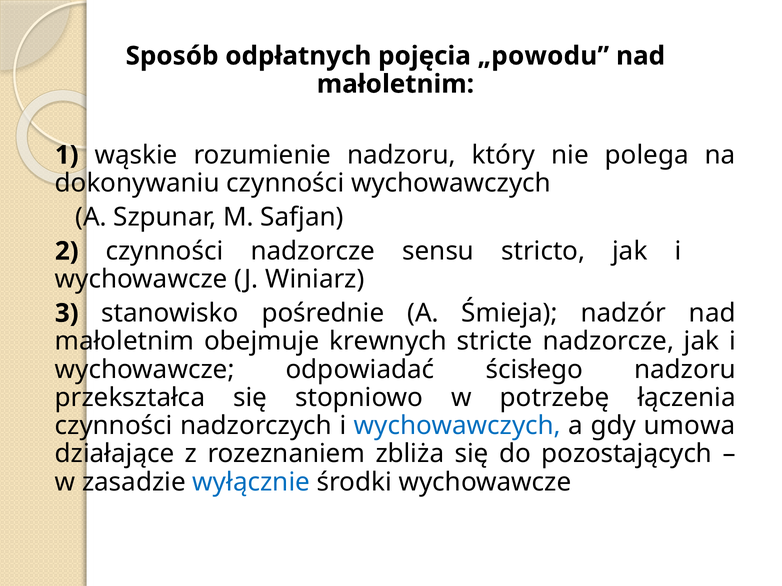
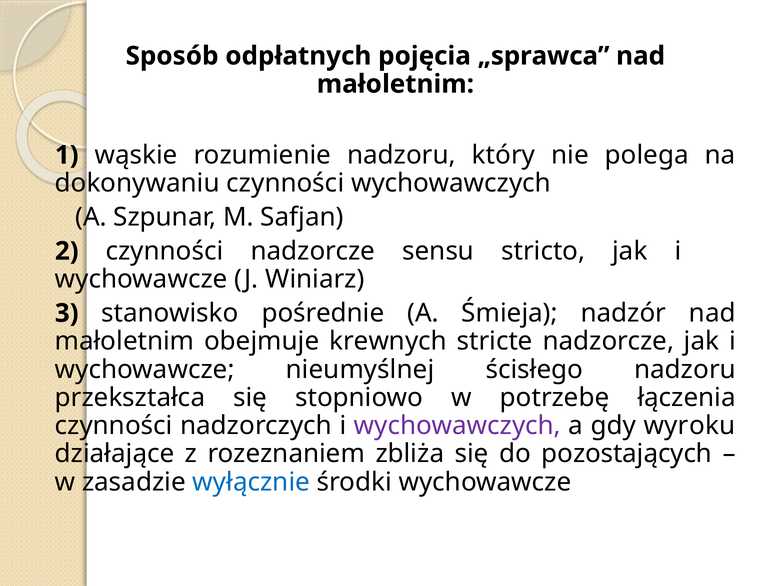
„powodu: „powodu -> „sprawca (544, 56)
odpowiadać: odpowiadać -> nieumyślnej (360, 370)
wychowawczych colour: blue -> purple (457, 426)
umowa: umowa -> wyroku (690, 426)
